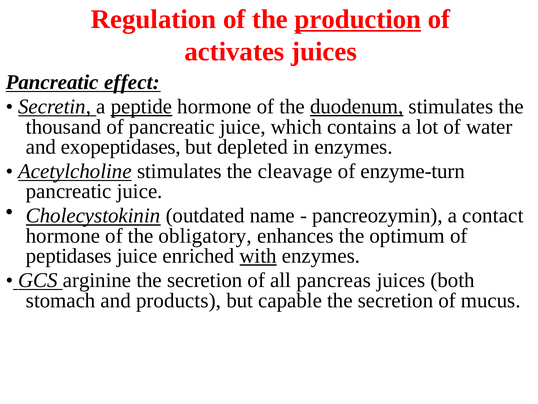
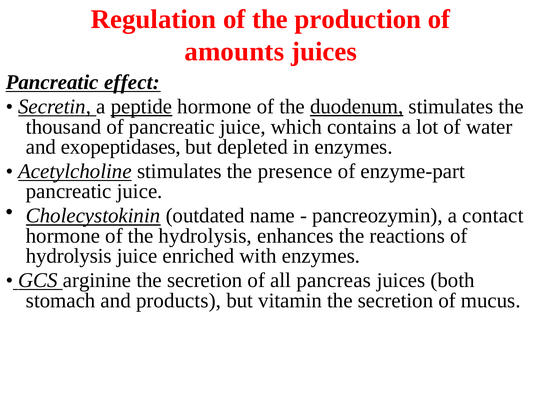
production underline: present -> none (358, 19)
activates: activates -> amounts (234, 52)
cleavage: cleavage -> presence (295, 171)
enzyme-turn: enzyme-turn -> enzyme-part (413, 171)
the obligatory: obligatory -> hydrolysis (205, 236)
optimum: optimum -> reactions (407, 236)
peptidases: peptidases -> hydrolysis (69, 256)
with underline: present -> none (258, 256)
capable: capable -> vitamin (290, 300)
